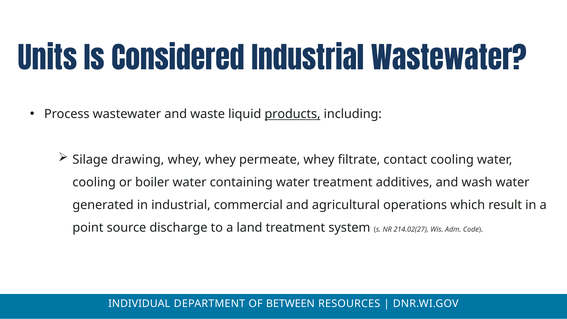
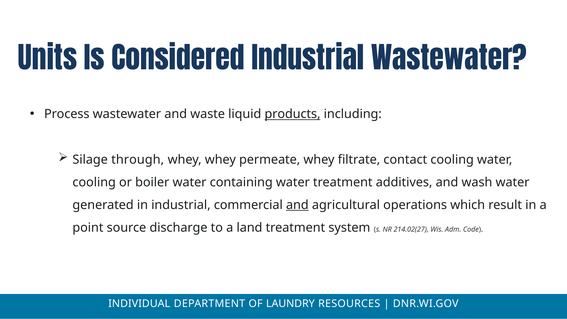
drawing: drawing -> through (138, 160)
and underline: none -> present (297, 205)
BETWEEN: BETWEEN -> LAUNDRY (290, 303)
